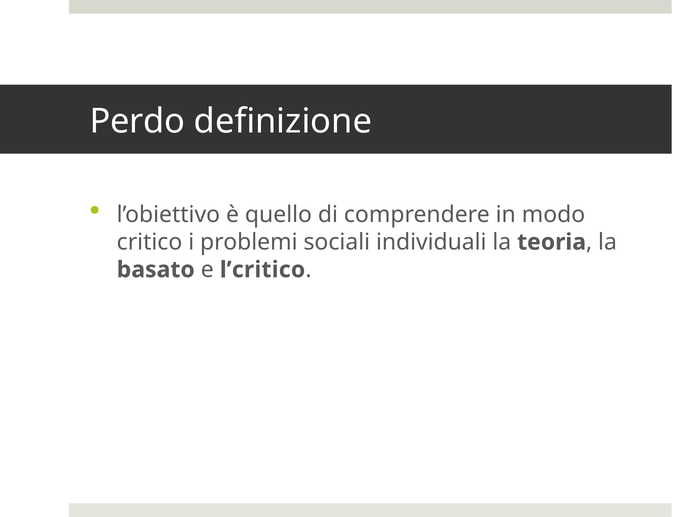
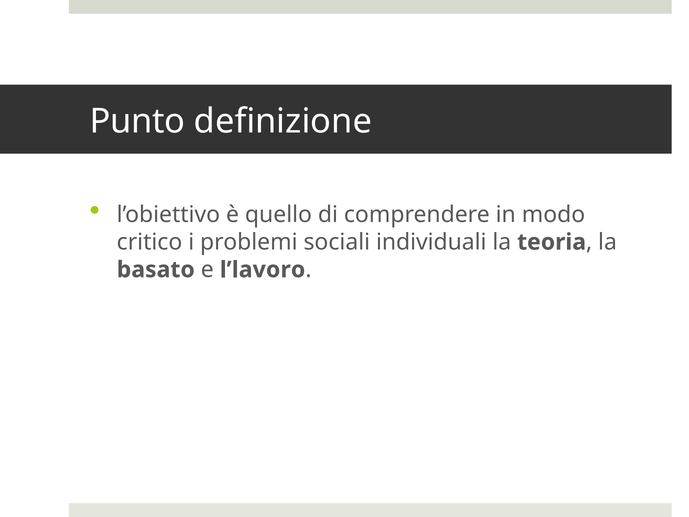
Perdo: Perdo -> Punto (137, 122)
l’critico: l’critico -> l’lavoro (262, 270)
